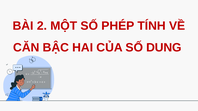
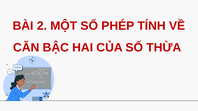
DUNG: DUNG -> THỪA (164, 48)
